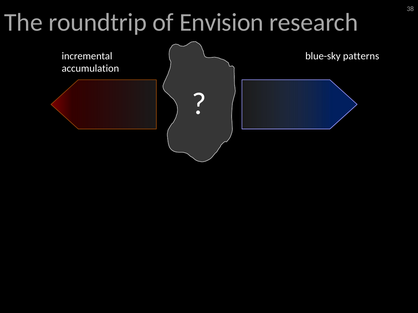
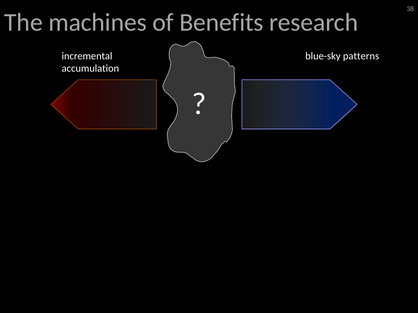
roundtrip: roundtrip -> machines (98, 23)
Envision: Envision -> Benefits (221, 23)
